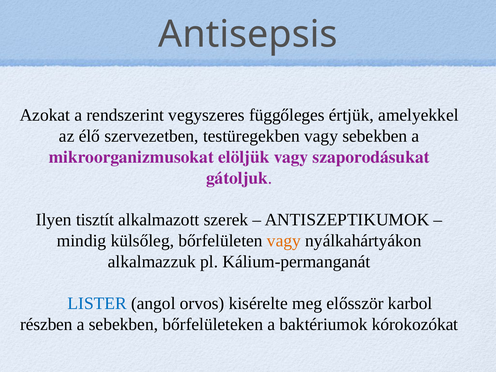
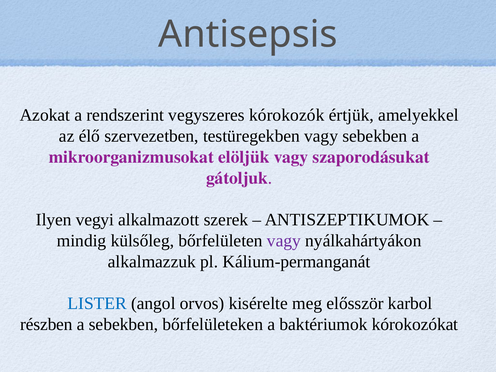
függőleges: függőleges -> kórokozók (287, 115)
tisztít: tisztít -> vegyi (95, 220)
vagy colour: orange -> purple (284, 241)
